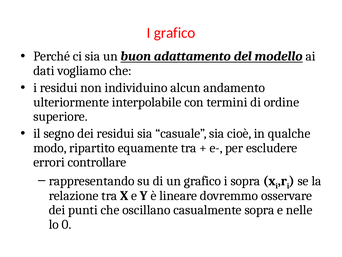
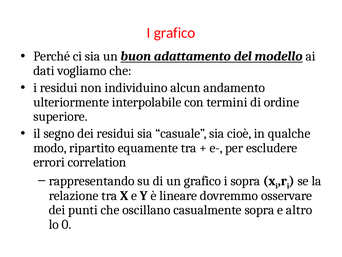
controllare: controllare -> correlation (97, 162)
nelle: nelle -> altro (299, 210)
